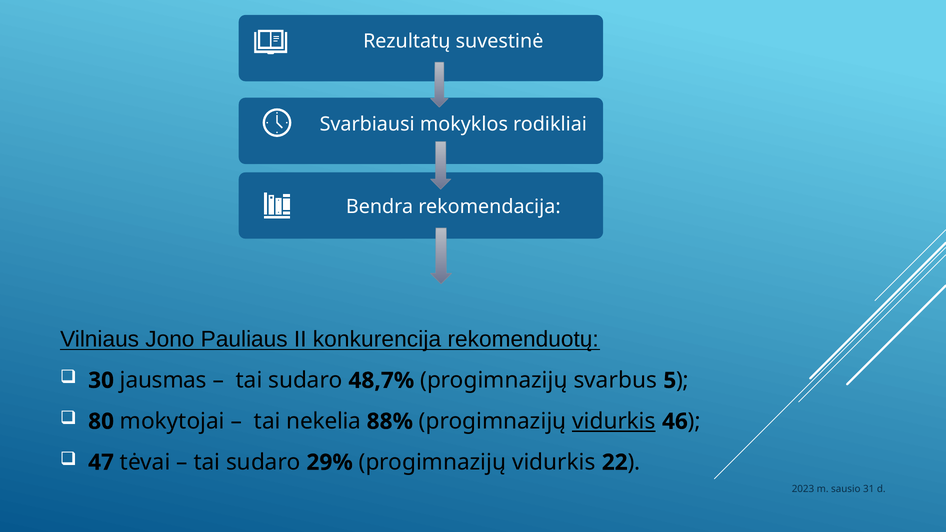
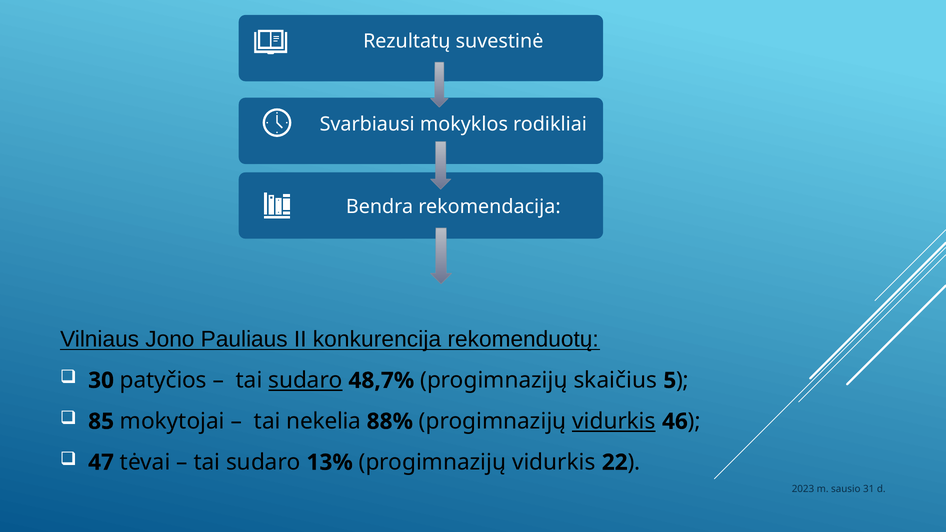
jausmas: jausmas -> patyčios (163, 381)
sudaro underline: none -> present (305, 381)
svarbus: svarbus -> skaičius (615, 381)
80: 80 -> 85 (101, 422)
29%: 29% -> 13% (330, 462)
